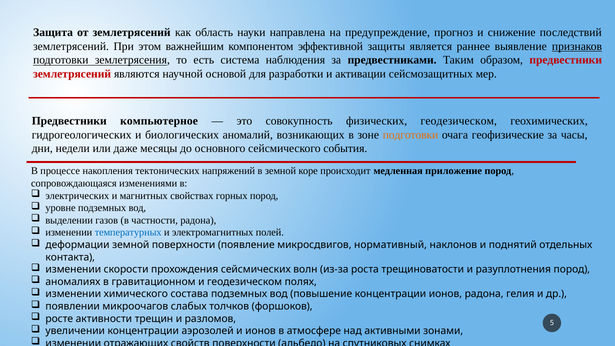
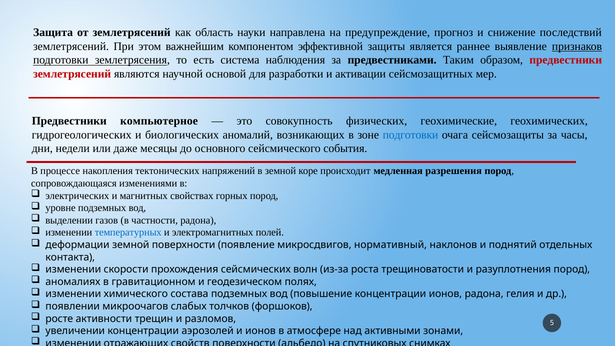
физических геодезическом: геодезическом -> геохимические (459, 121)
подготовки colour: orange -> blue (411, 135)
геофизические: геофизические -> сейсмозащиты (508, 135)
приложение: приложение -> разрешения (454, 171)
